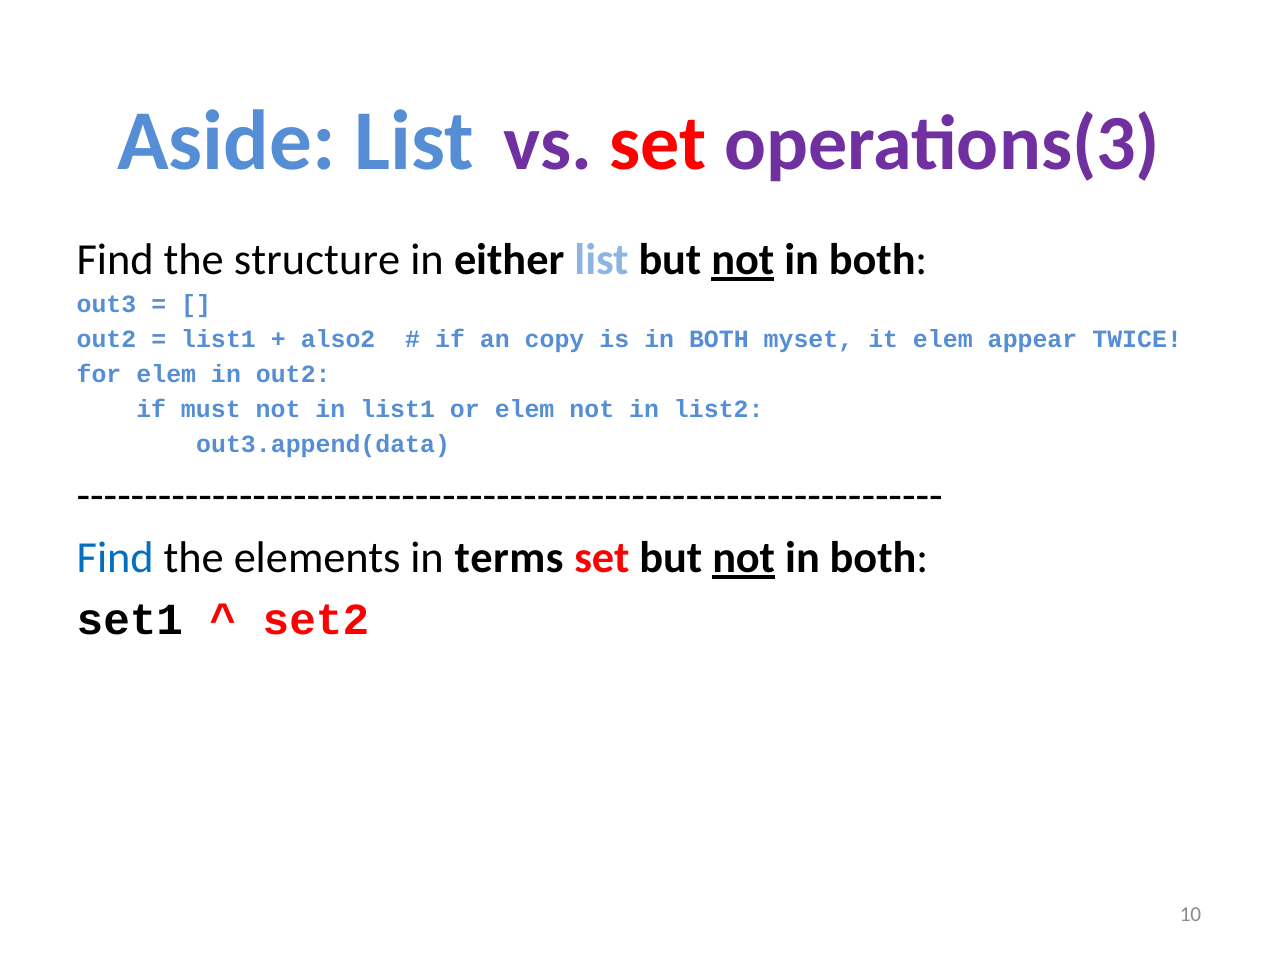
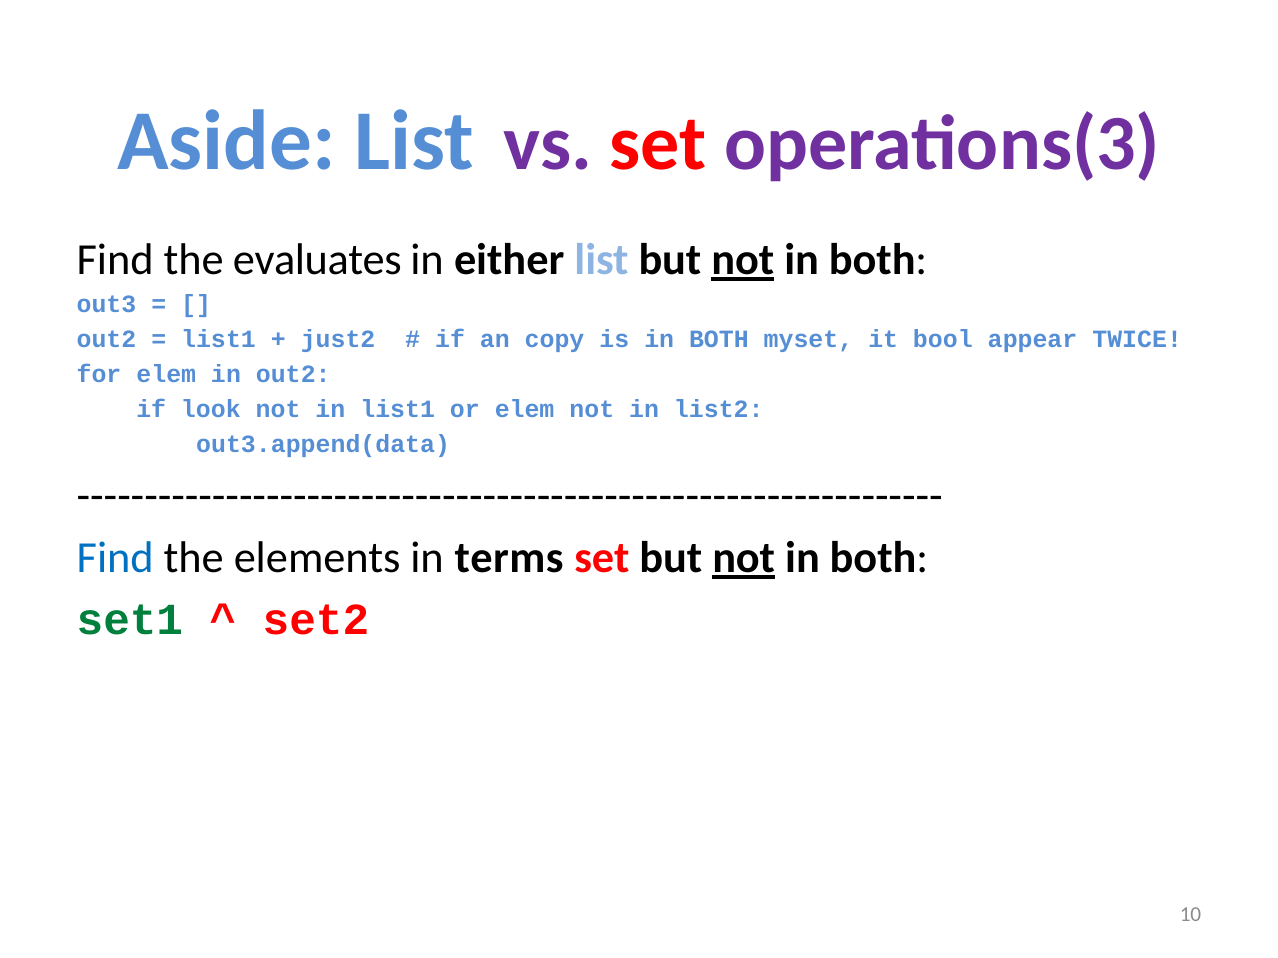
structure: structure -> evaluates (317, 260)
also2: also2 -> just2 (338, 340)
it elem: elem -> bool (943, 340)
must: must -> look (211, 410)
set1 colour: black -> green (130, 620)
